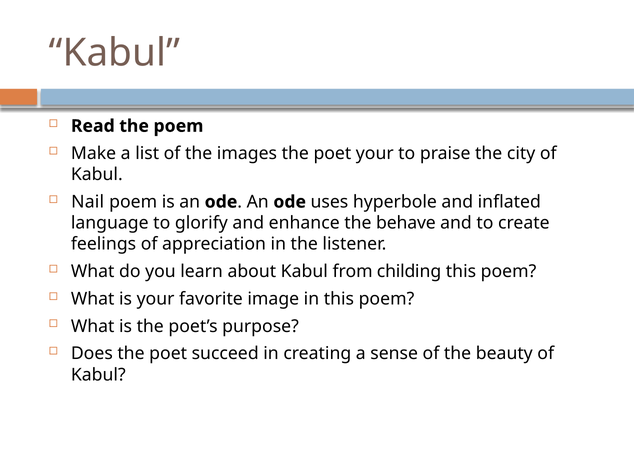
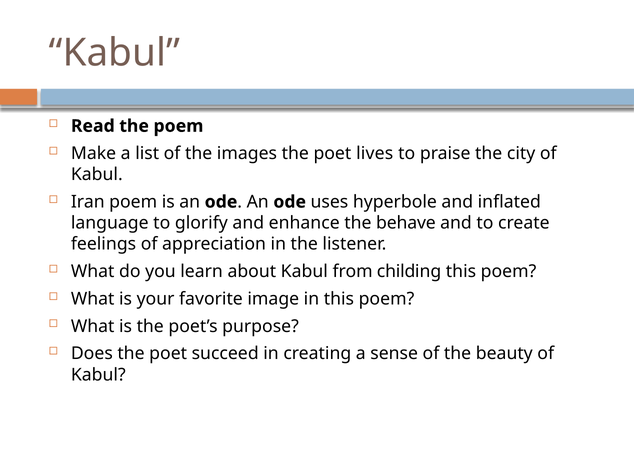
poet your: your -> lives (375, 153)
Nail: Nail -> Iran (88, 202)
